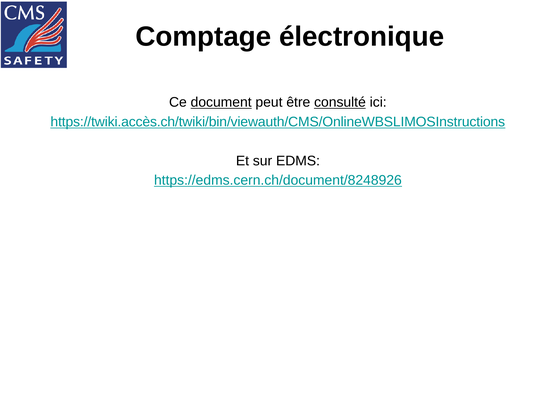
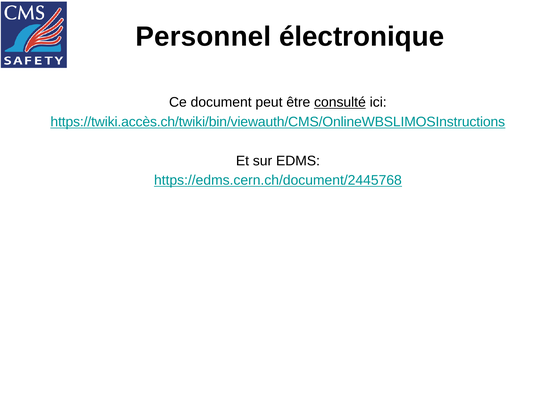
Comptage: Comptage -> Personnel (203, 37)
document underline: present -> none (221, 102)
https://edms.cern.ch/document/8248926: https://edms.cern.ch/document/8248926 -> https://edms.cern.ch/document/2445768 (278, 180)
